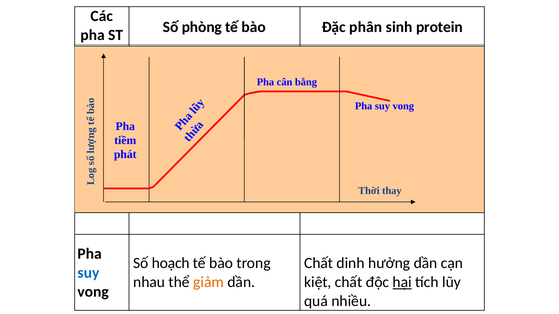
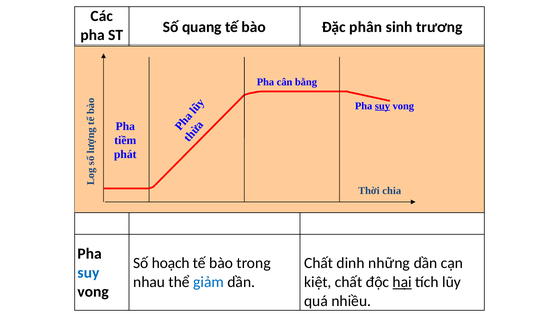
phòng: phòng -> quang (202, 27)
protein: protein -> trương (439, 27)
suy underline: none -> present (382, 106)
thay: thay -> chia (392, 191)
hưởng: hưởng -> những (389, 263)
giảm colour: orange -> blue (209, 282)
